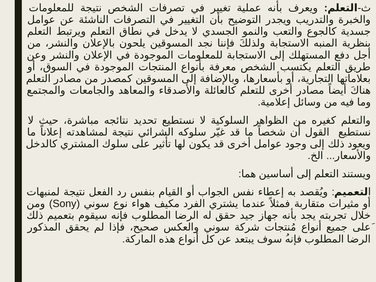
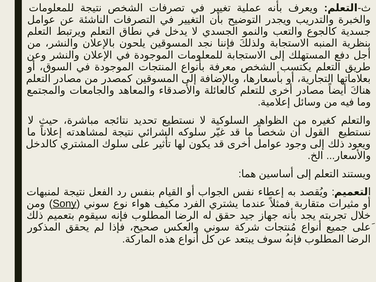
Sony underline: none -> present (65, 204)
